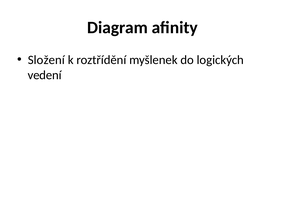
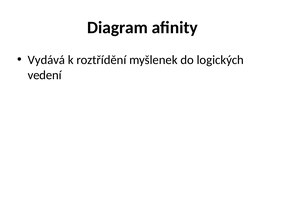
Složení: Složení -> Vydává (46, 60)
